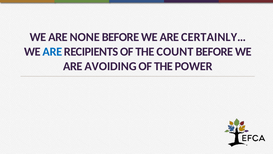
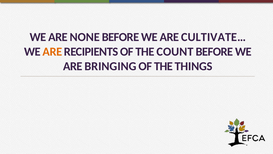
CERTAINLY…: CERTAINLY… -> CULTIVATE… (213, 37)
ARE colour: blue -> orange (52, 51)
AVOIDING: AVOIDING -> BRINGING (110, 66)
POWER: POWER -> THINGS (194, 66)
